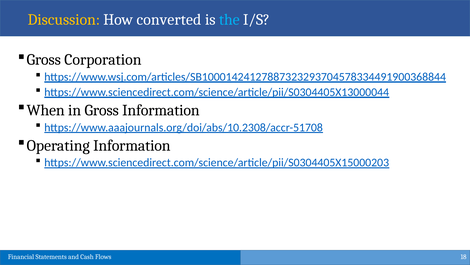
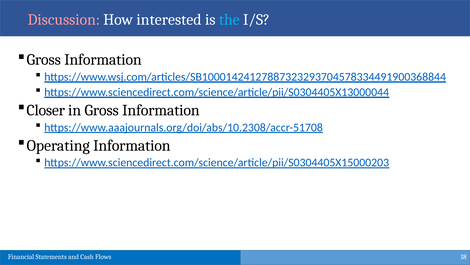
Discussion colour: yellow -> pink (64, 20)
converted: converted -> interested (169, 20)
Corporation: Corporation -> Information (103, 60)
When: When -> Closer (46, 110)
